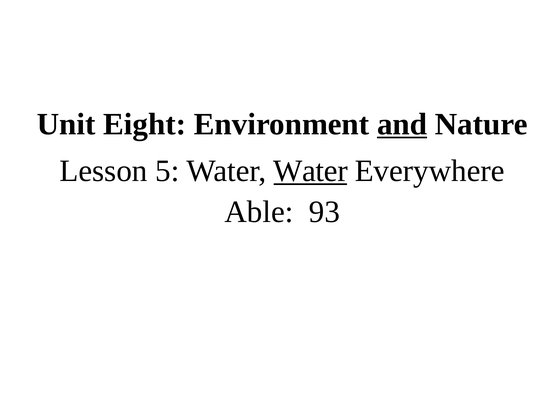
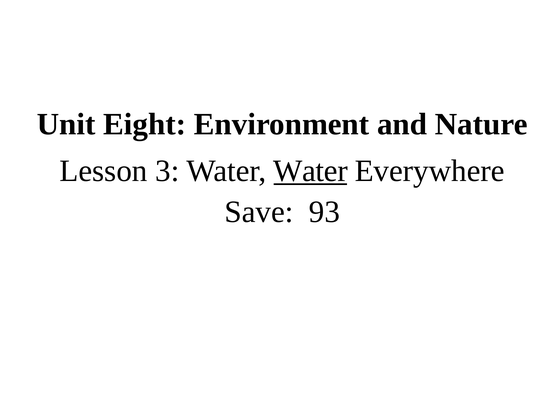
and underline: present -> none (402, 124)
5: 5 -> 3 (167, 171)
Able: Able -> Save (259, 212)
